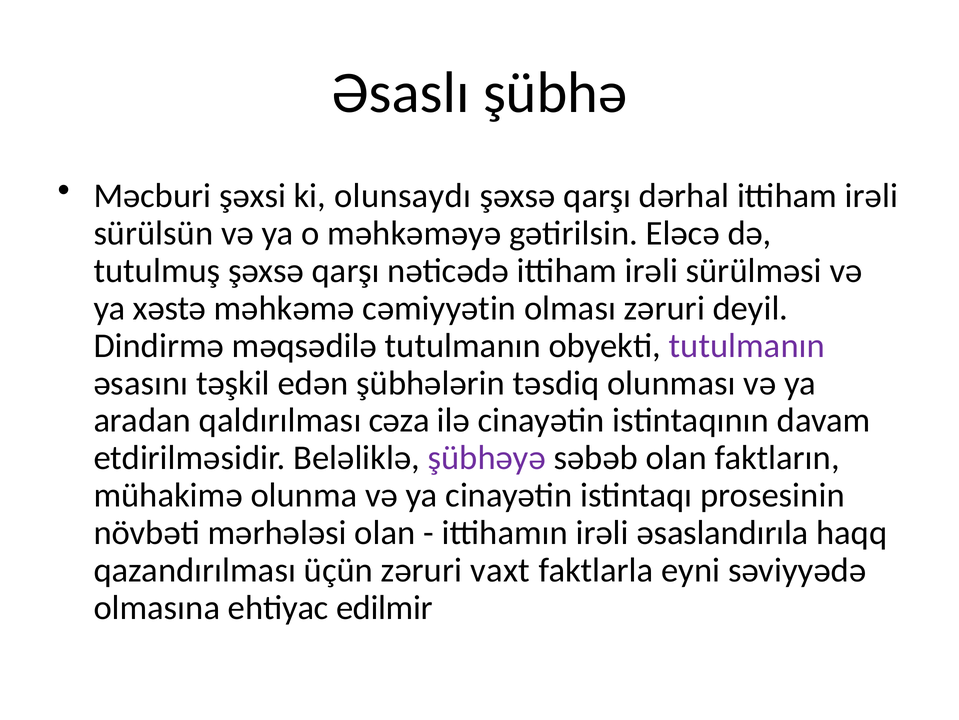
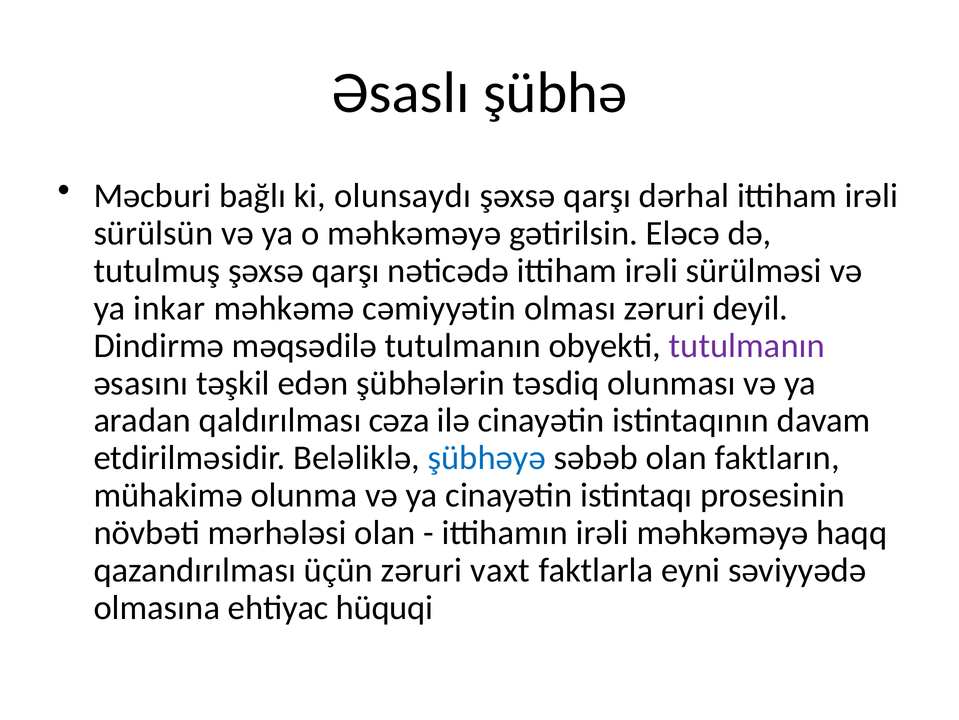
şəxsi: şəxsi -> bağlı (253, 196)
xəstə: xəstə -> inkar (169, 308)
şübhəyə colour: purple -> blue (487, 457)
irəli əsaslandırıla: əsaslandırıla -> məhkəməyə (723, 532)
edilmir: edilmir -> hüquqi (384, 607)
